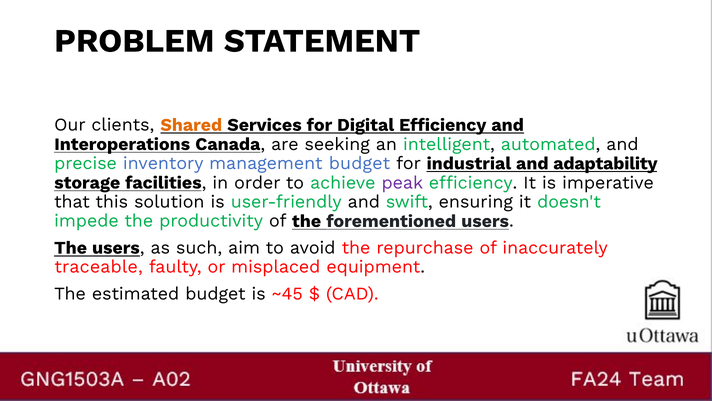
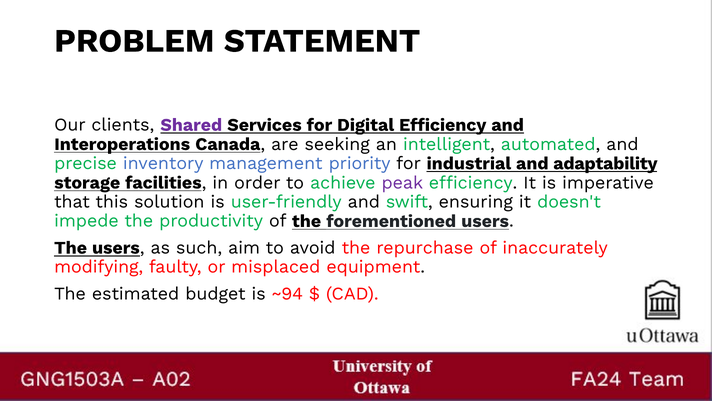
Shared colour: orange -> purple (191, 125)
management budget: budget -> priority (360, 163)
traceable: traceable -> modifying (99, 267)
~45: ~45 -> ~94 (287, 293)
